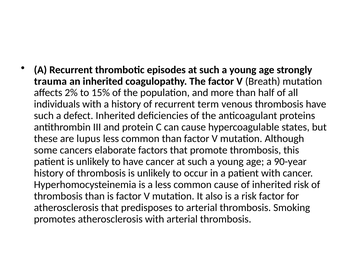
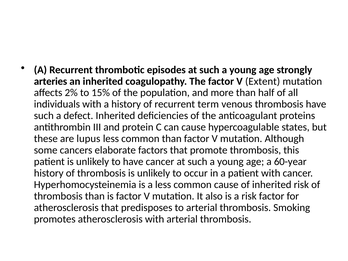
trauma: trauma -> arteries (51, 81)
Breath: Breath -> Extent (263, 81)
90-year: 90-year -> 60-year (290, 162)
